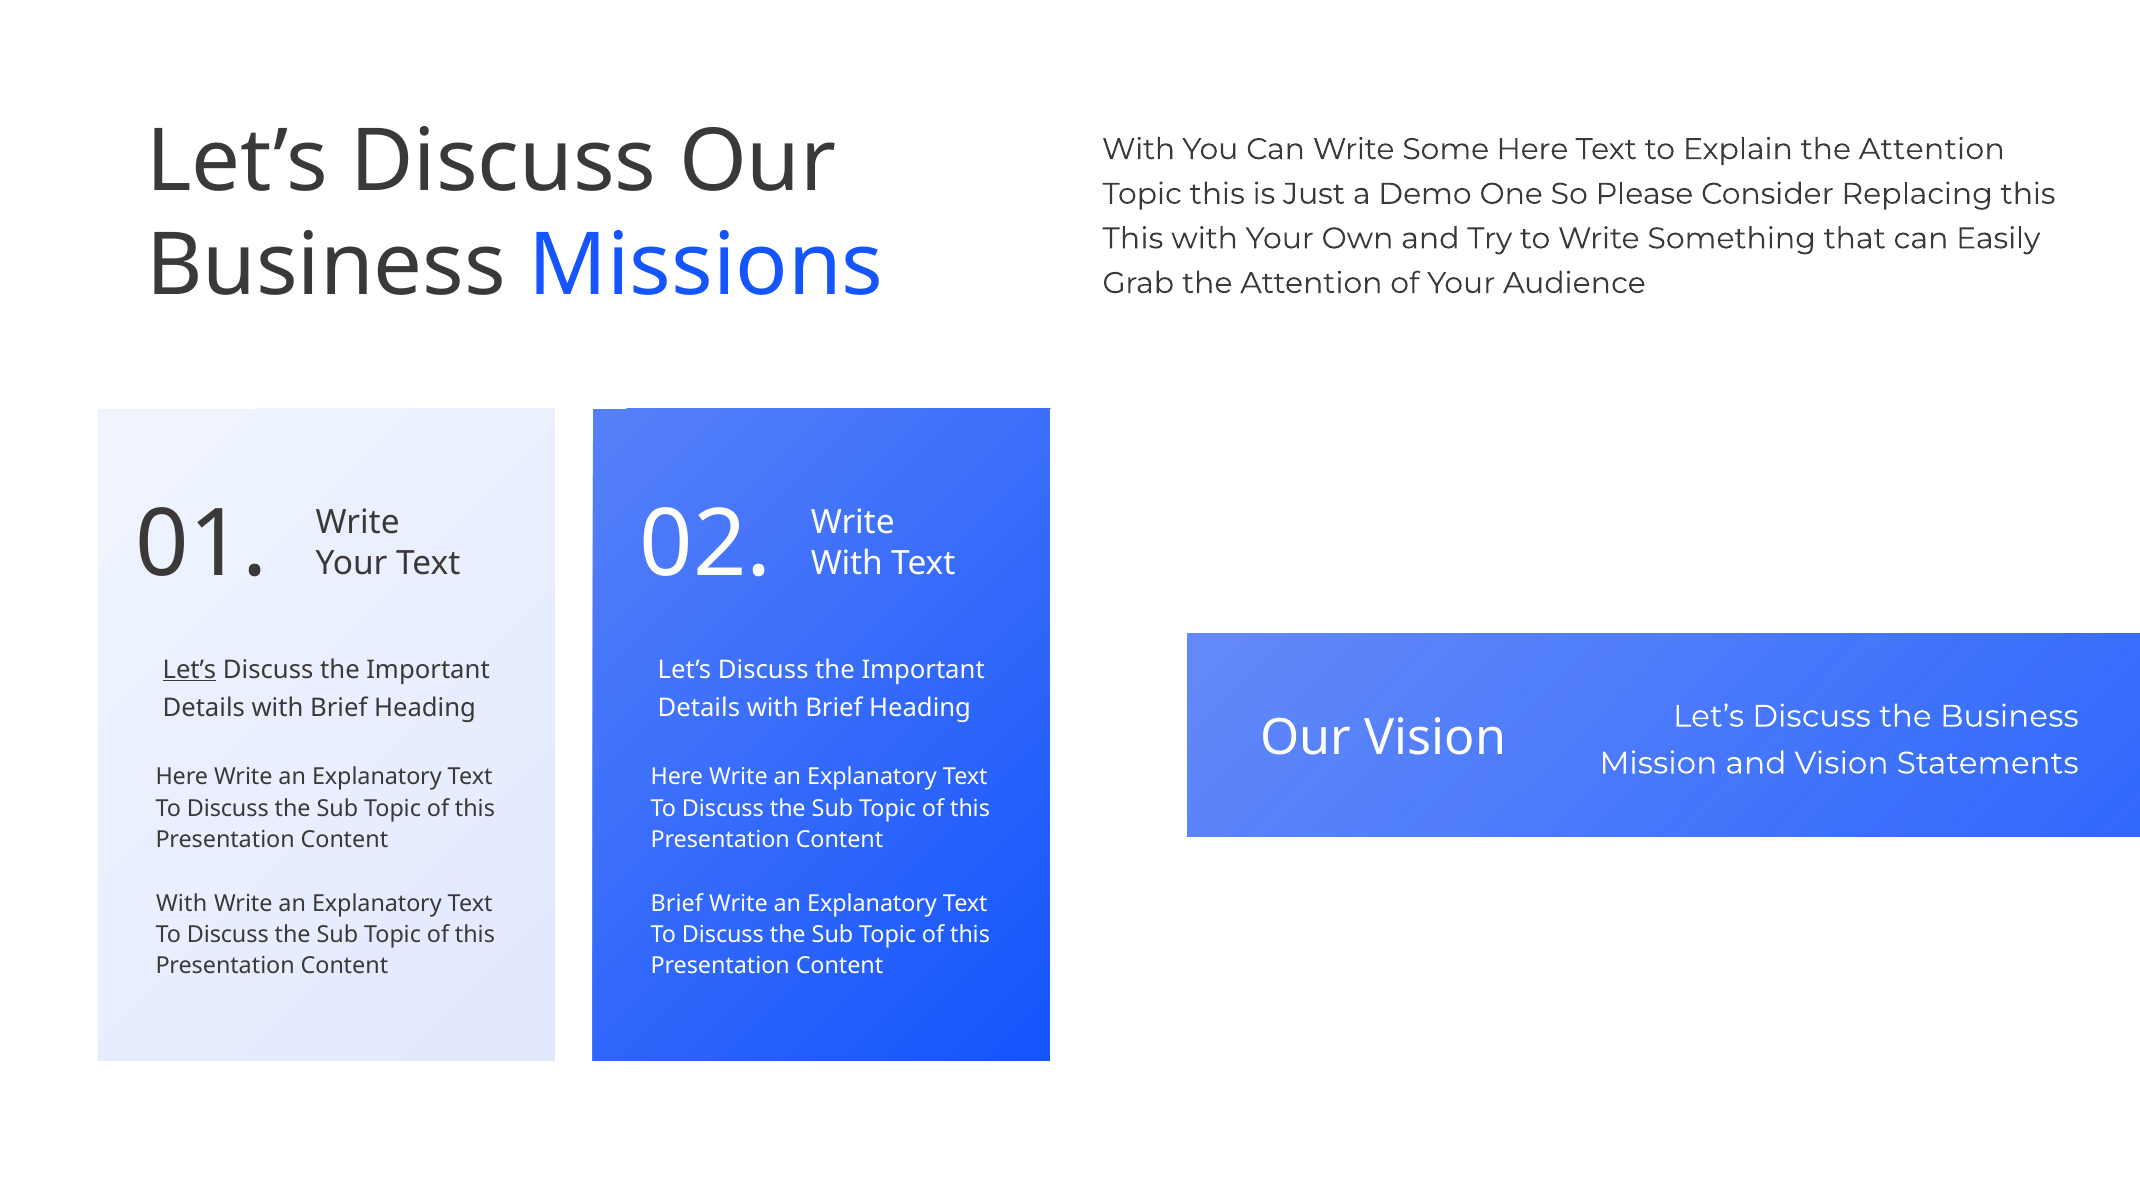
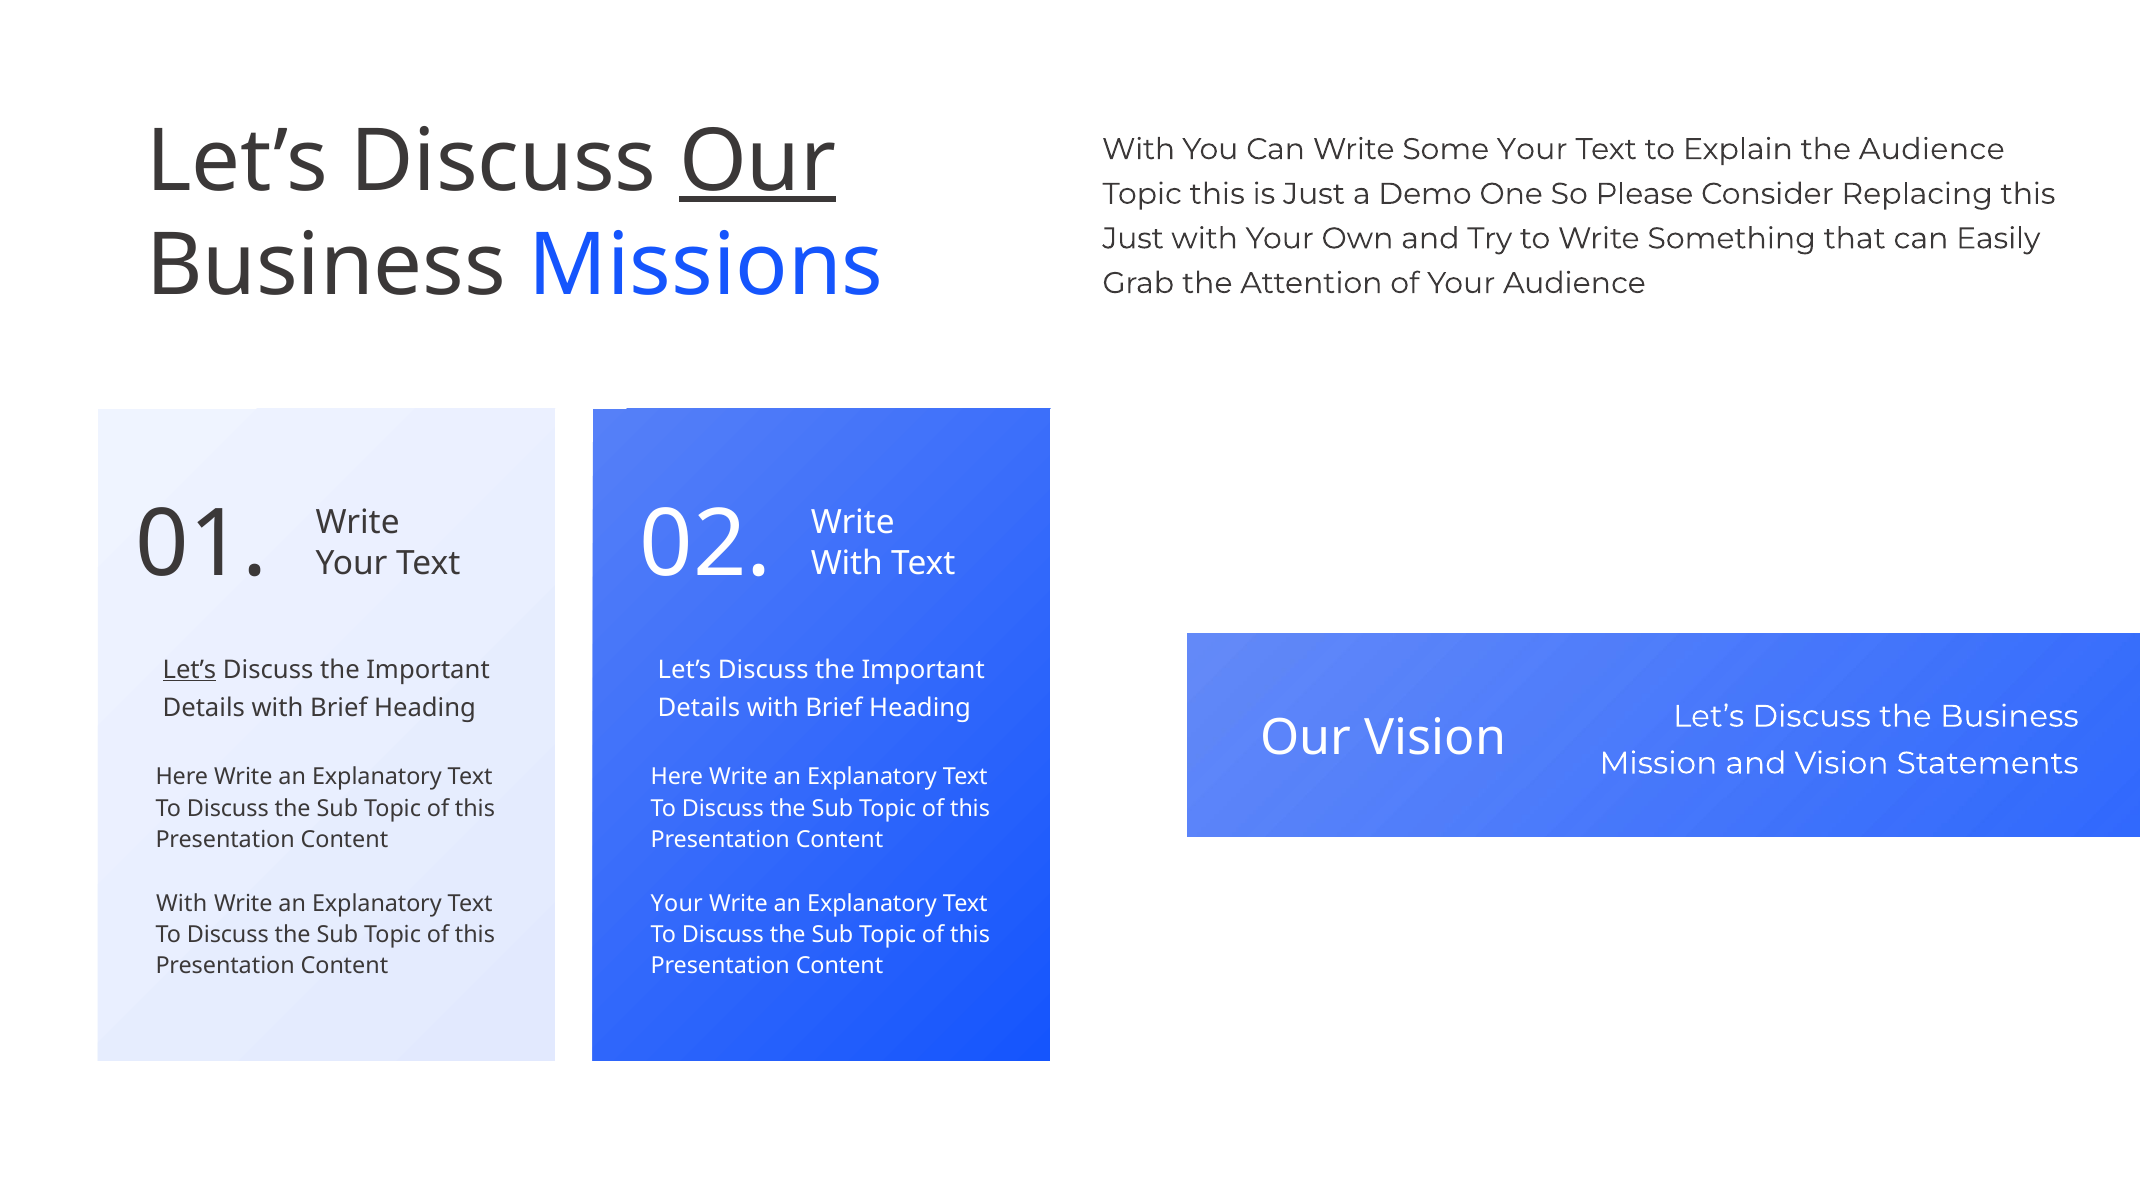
Our underline: none -> present (758, 162)
Some Here: Here -> Your (1532, 149)
Explain the Attention: Attention -> Audience (1932, 149)
This: This -> Just (1133, 238)
Brief: Brief -> Your (677, 904)
